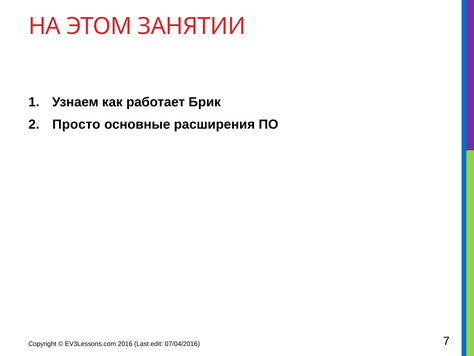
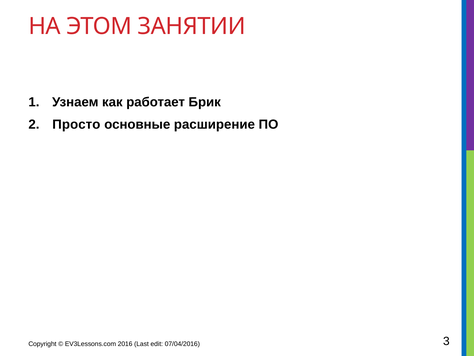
расширения: расширения -> расширение (214, 124)
7: 7 -> 3 (446, 341)
